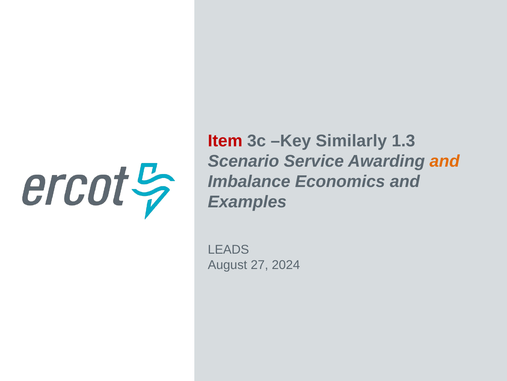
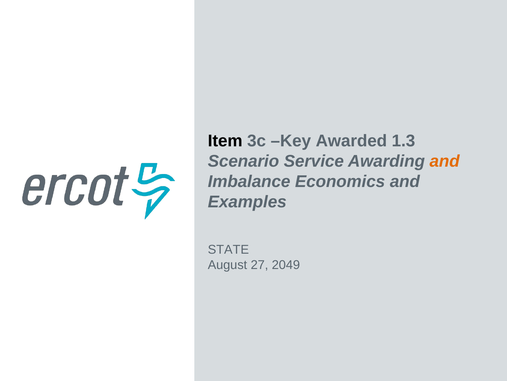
Item colour: red -> black (225, 141)
Similarly: Similarly -> Awarded (351, 141)
LEADS: LEADS -> STATE (228, 249)
2024: 2024 -> 2049 (286, 264)
